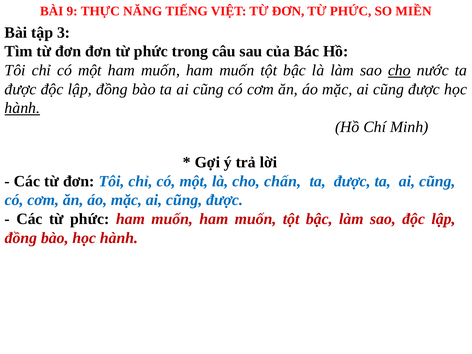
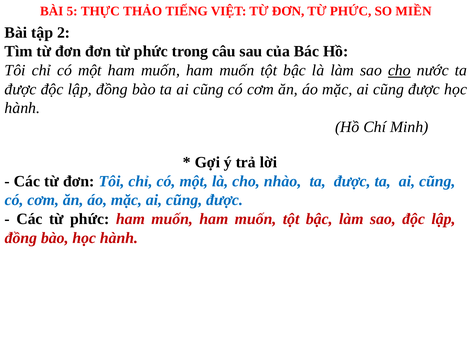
9: 9 -> 5 (72, 11)
NĂNG: NĂNG -> THẢO (143, 11)
3: 3 -> 2 (64, 33)
hành underline: present -> none (22, 108)
chấn: chấn -> nhào (283, 181)
